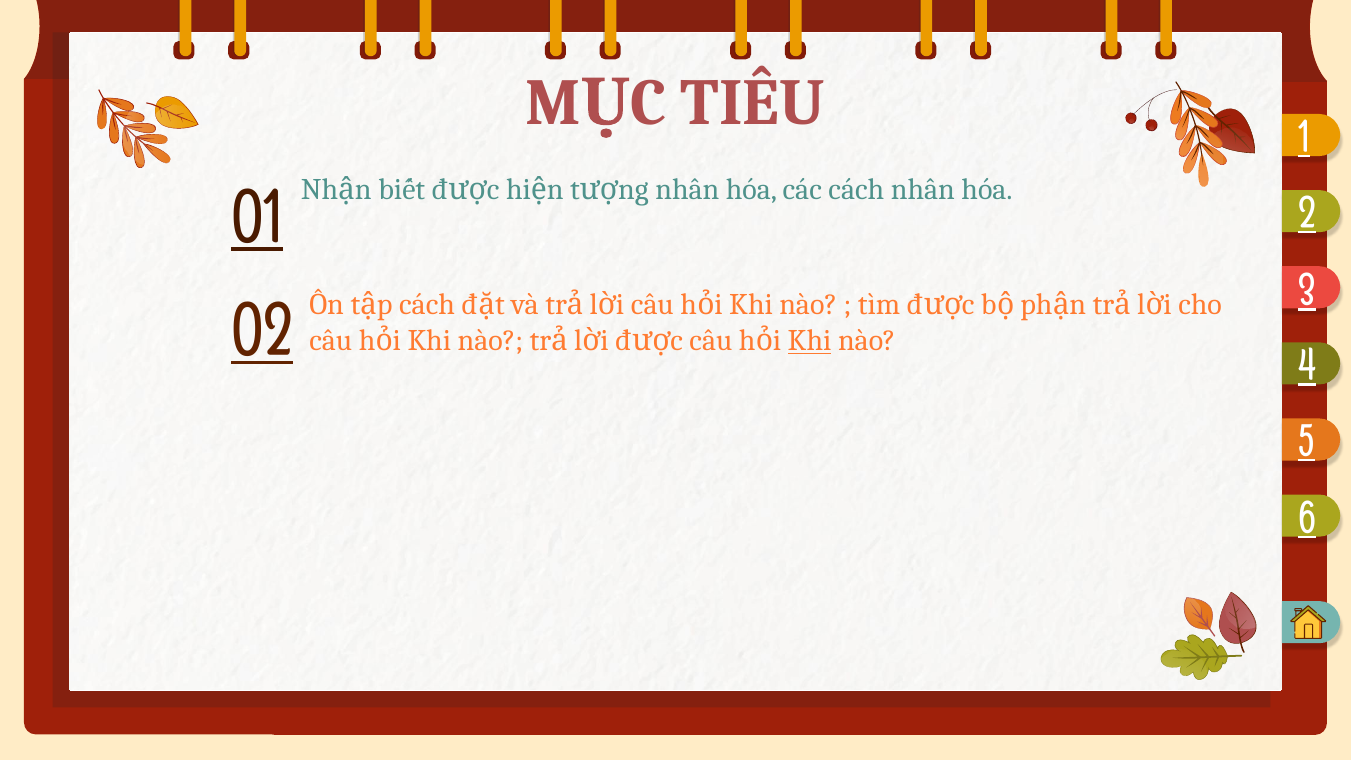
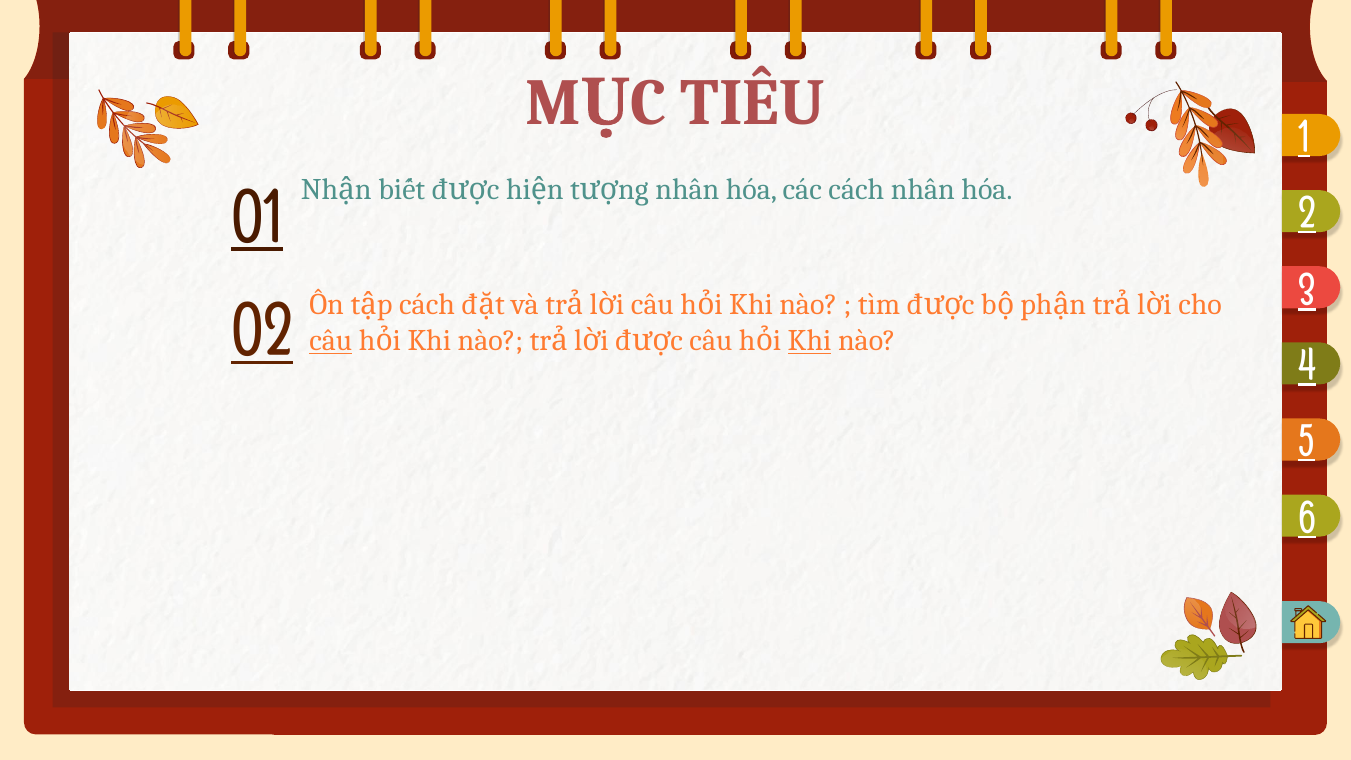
câu underline: none -> present (331, 341)
